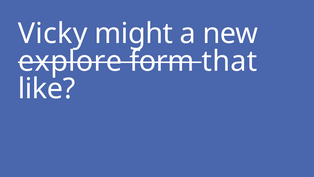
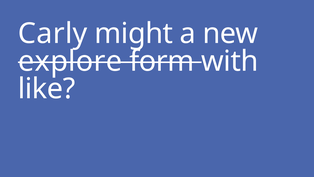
Vicky: Vicky -> Carly (53, 34)
that: that -> with (230, 61)
